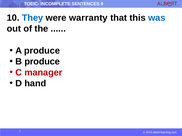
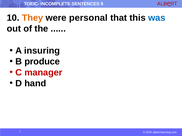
They colour: blue -> orange (33, 18)
warranty: warranty -> personal (88, 18)
A produce: produce -> insuring (42, 51)
